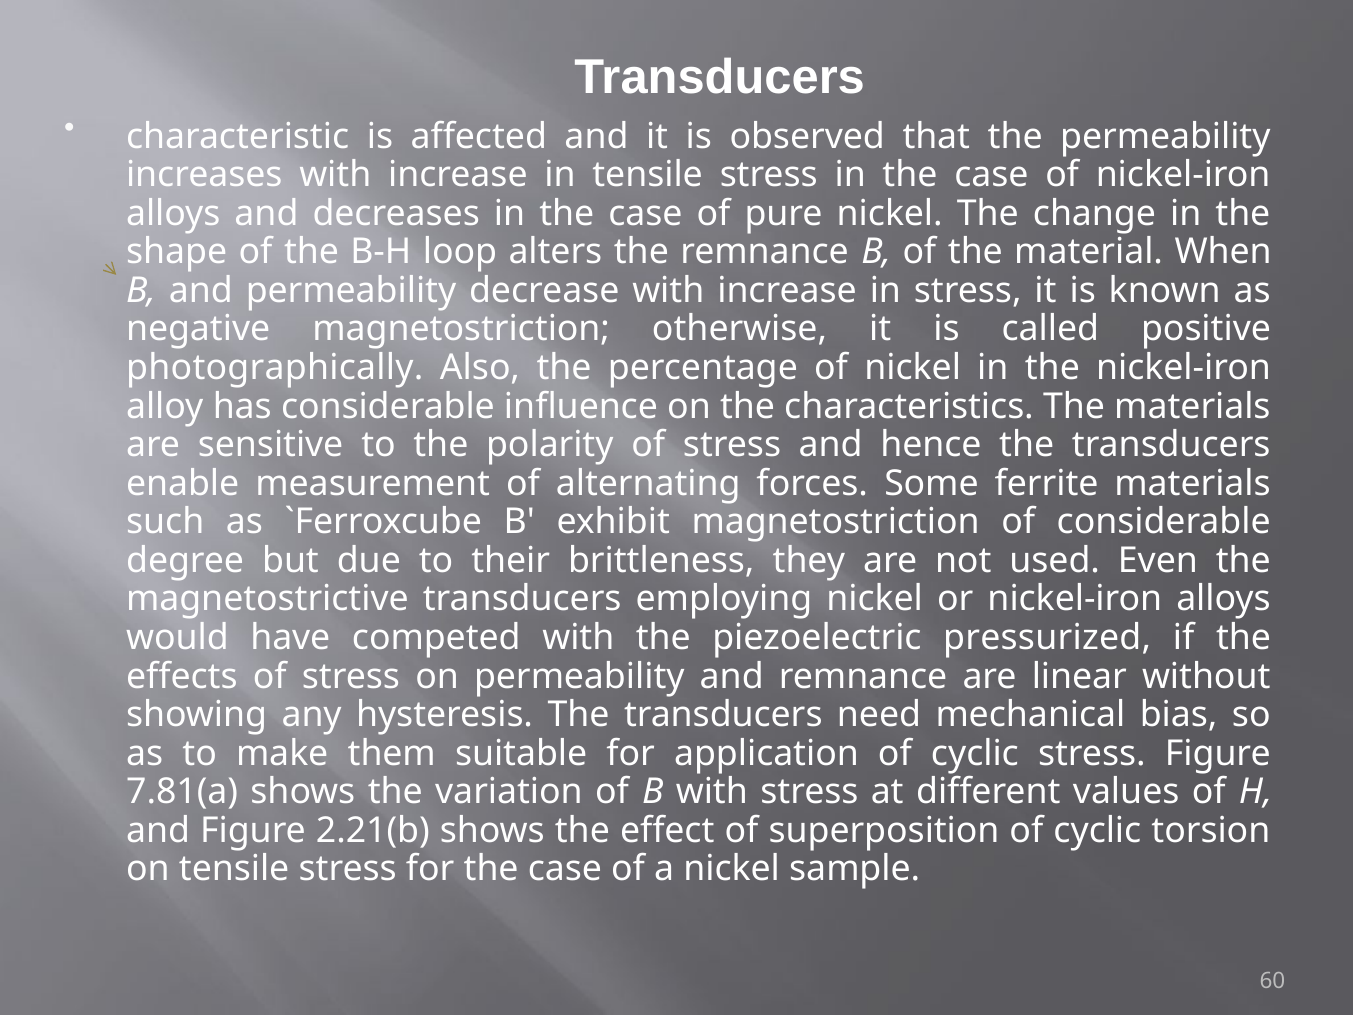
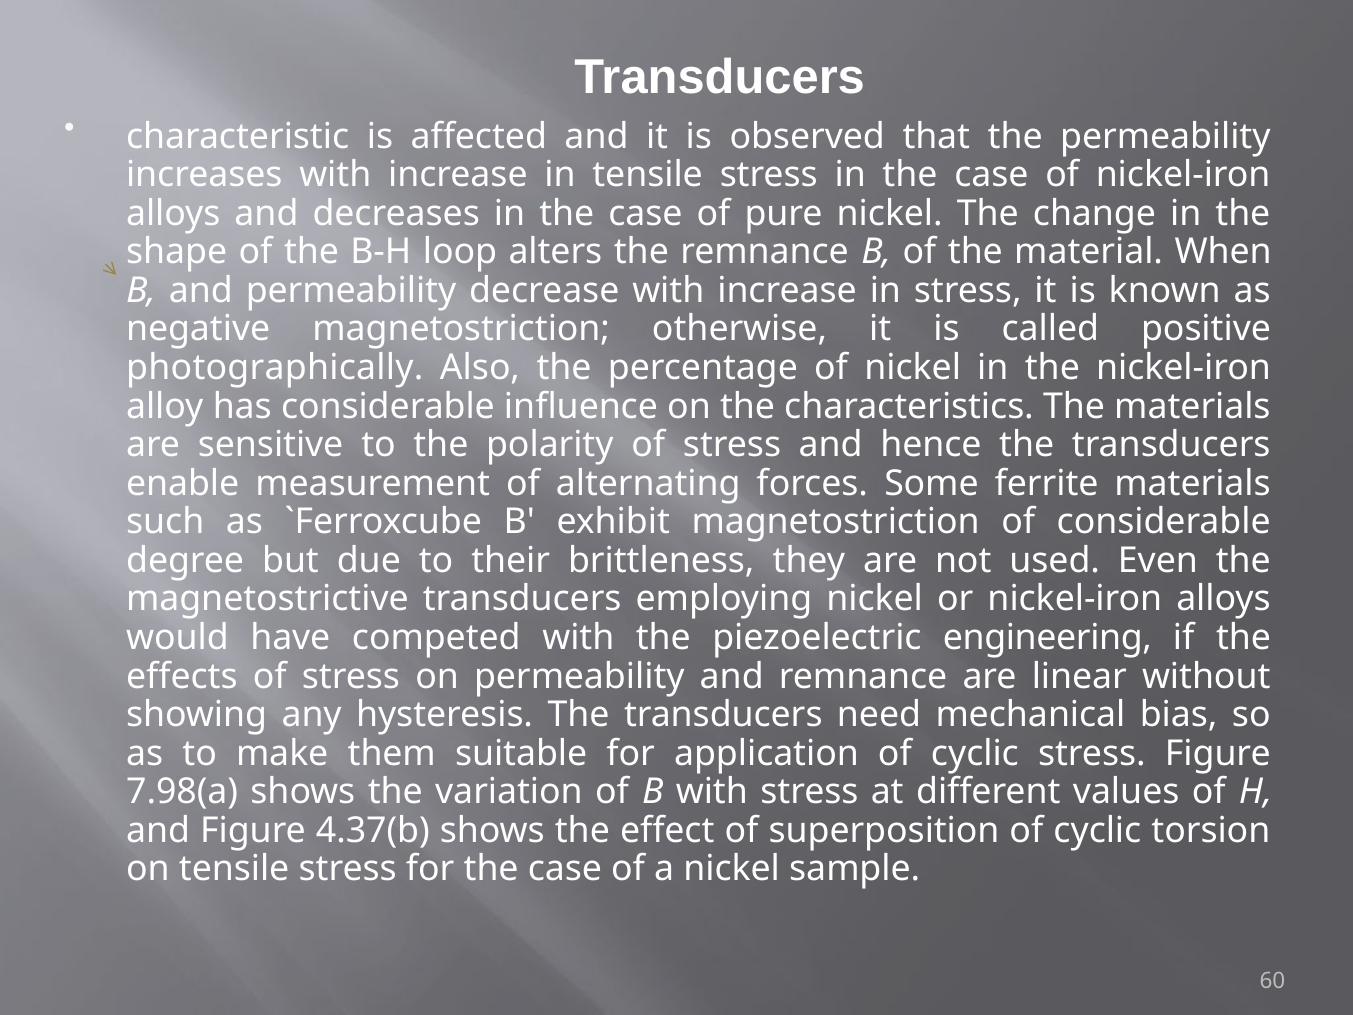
pressurized: pressurized -> engineering (1047, 638)
7.81(a: 7.81(a -> 7.98(a (182, 792)
2.21(b: 2.21(b -> 4.37(b (373, 830)
